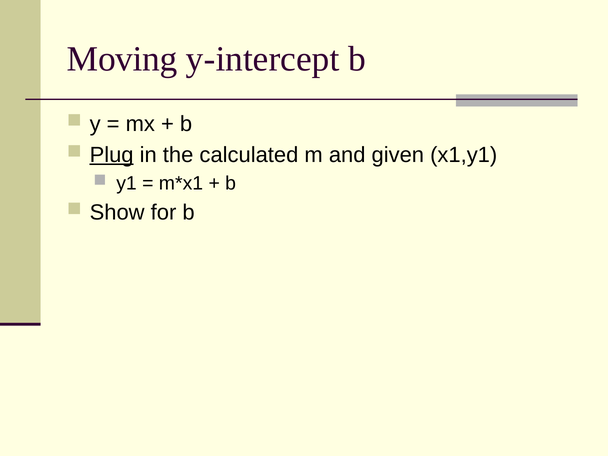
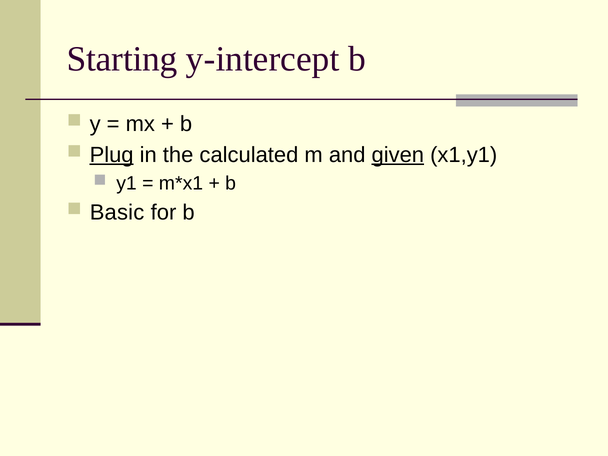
Moving: Moving -> Starting (122, 59)
given underline: none -> present (398, 155)
Show: Show -> Basic (117, 213)
